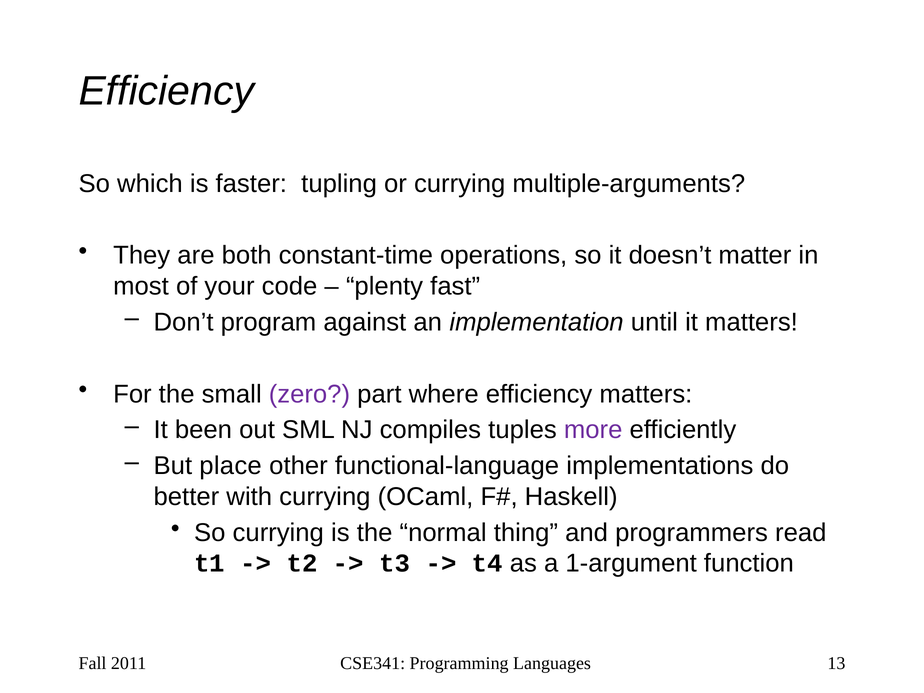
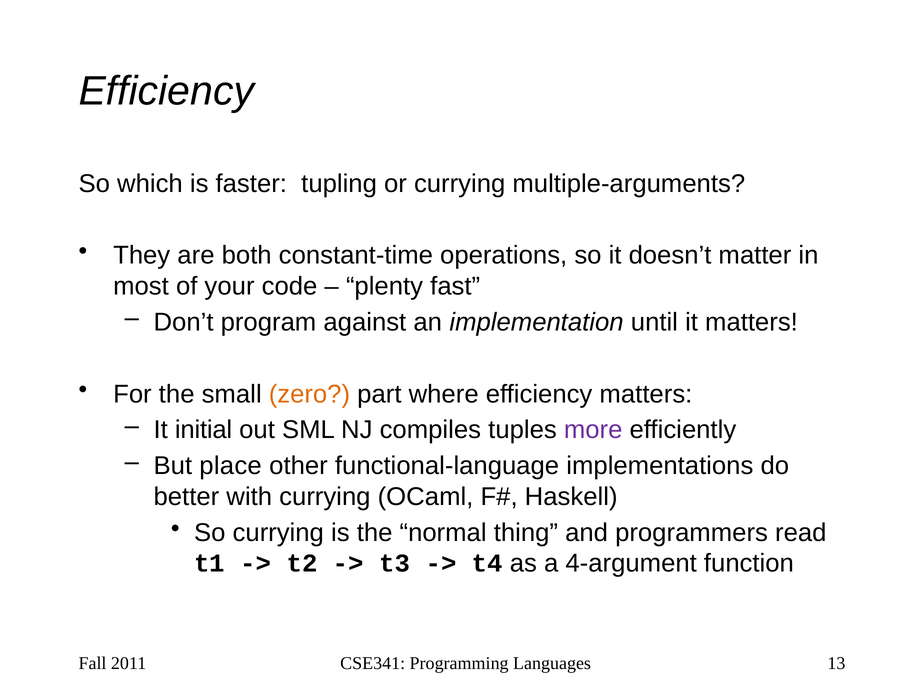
zero colour: purple -> orange (309, 394)
been: been -> initial (204, 430)
1-argument: 1-argument -> 4-argument (631, 563)
